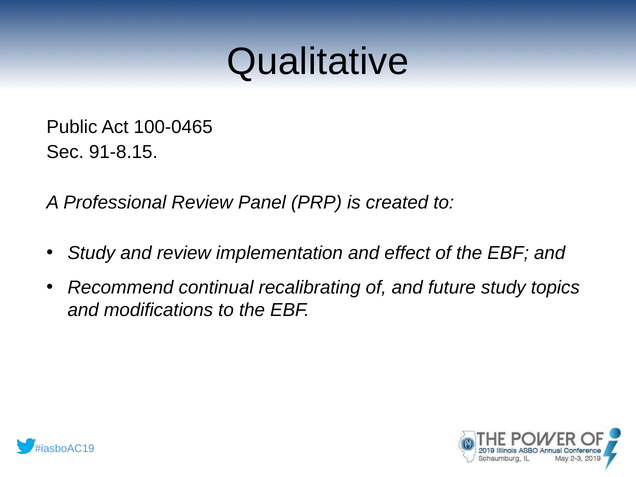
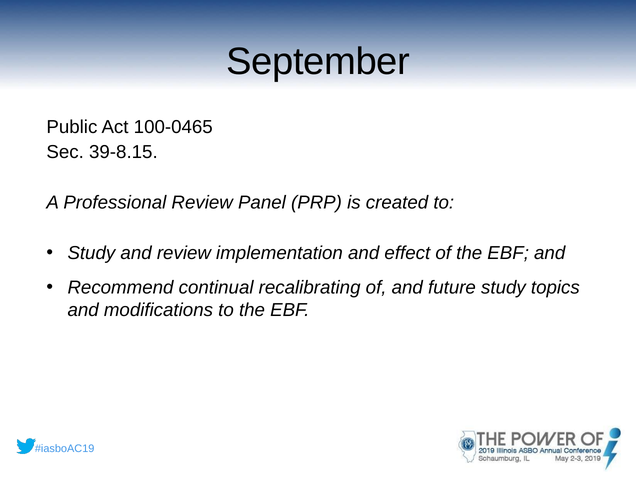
Qualitative: Qualitative -> September (318, 61)
91-8.15: 91-8.15 -> 39-8.15 (123, 152)
